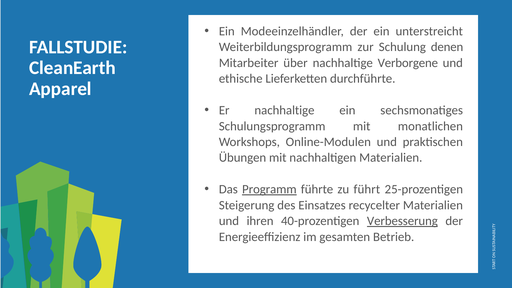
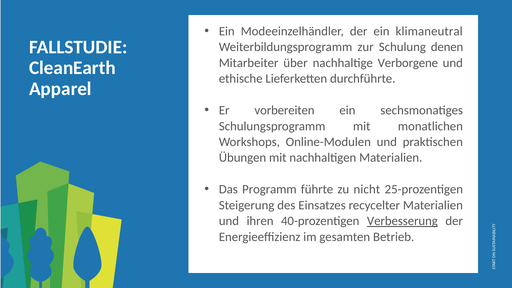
unterstreicht: unterstreicht -> klimaneutral (429, 31)
Er nachhaltige: nachhaltige -> vorbereiten (285, 110)
Programm underline: present -> none (269, 189)
führt: führt -> nicht (367, 189)
